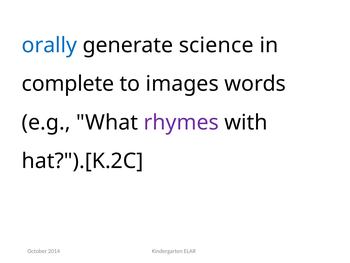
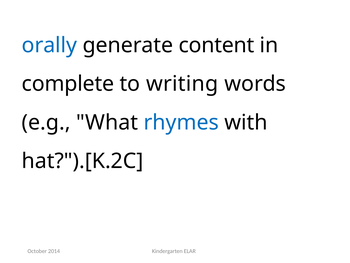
science: science -> content (216, 45)
images: images -> writing (182, 84)
rhymes colour: purple -> blue (181, 122)
